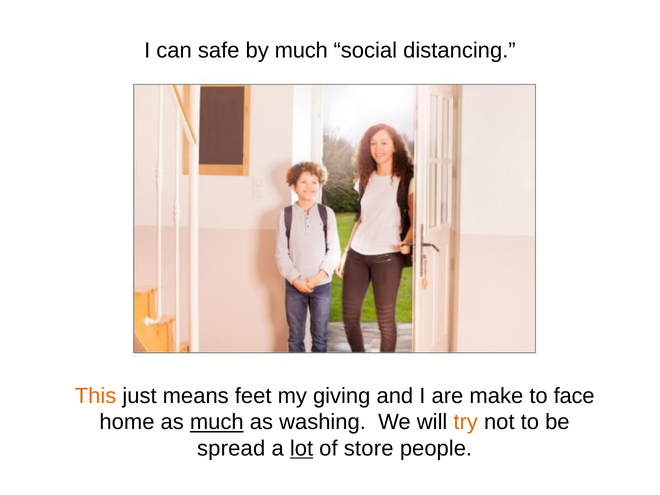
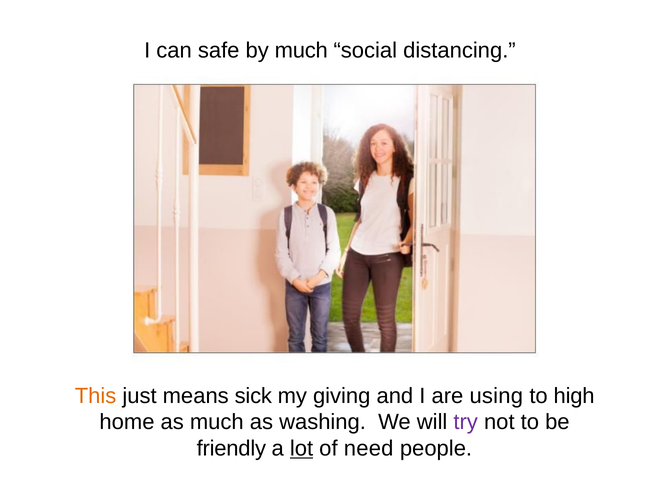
feet: feet -> sick (253, 396)
make: make -> using (496, 396)
face: face -> high (574, 396)
much underline: present -> none (217, 422)
try colour: orange -> purple (466, 422)
spread: spread -> friendly (231, 449)
store: store -> need (369, 449)
